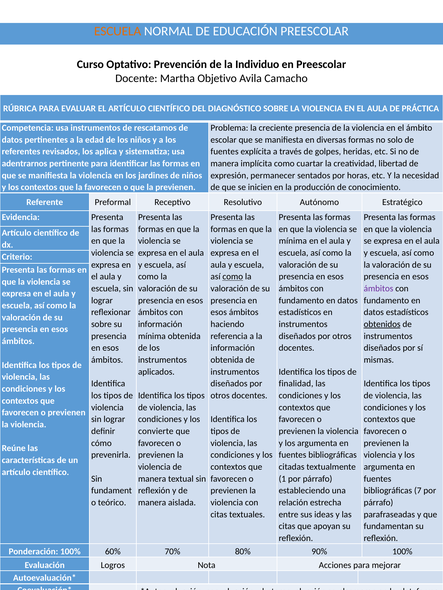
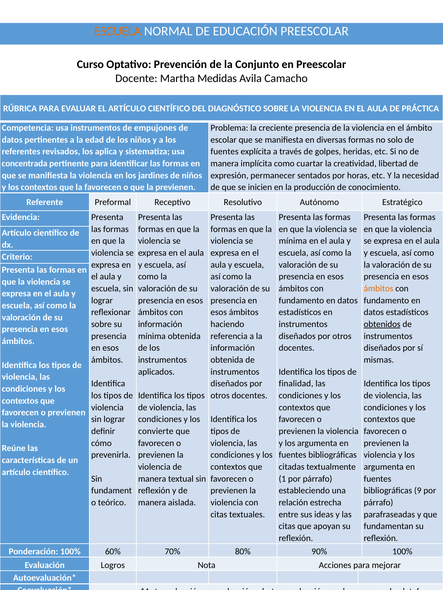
Individuo: Individuo -> Conjunto (257, 65)
Objetivo: Objetivo -> Medidas (217, 78)
rescatamos: rescatamos -> empujones (155, 128)
adentrarnos: adentrarnos -> concentrada (25, 164)
como underline: present -> none (233, 277)
ámbitos colour: purple -> orange (378, 289)
7: 7 -> 9 (418, 491)
